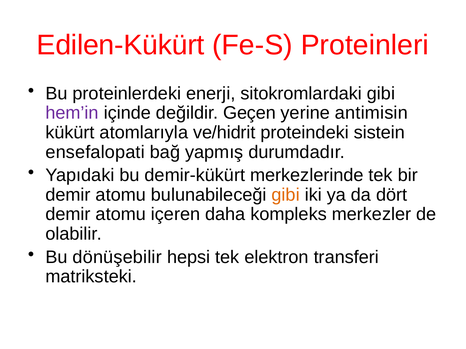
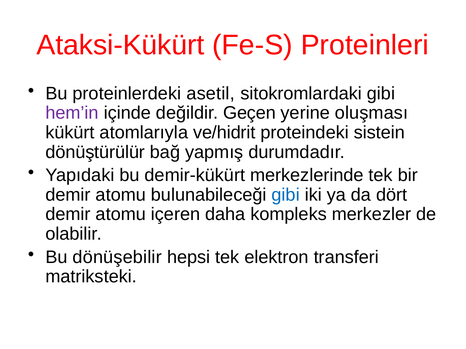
Edilen-Kükürt: Edilen-Kükürt -> Ataksi-Kükürt (120, 45)
enerji: enerji -> asetil (211, 94)
antimisin: antimisin -> oluşması (371, 113)
ensefalopati: ensefalopati -> dönüştürülür (95, 152)
gibi colour: orange -> blue (286, 195)
